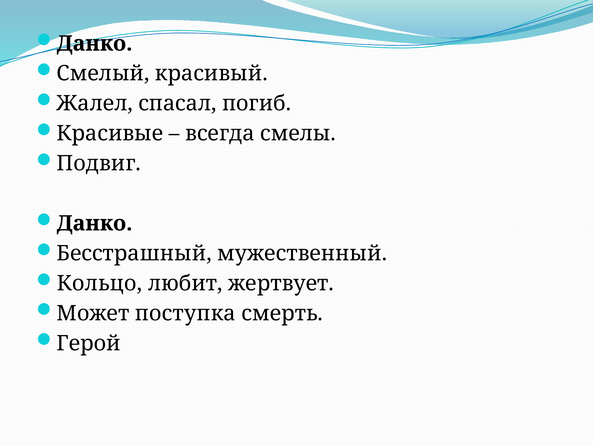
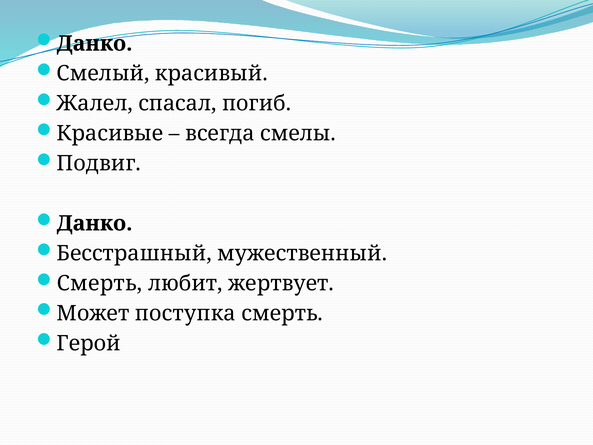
Кольцо: Кольцо -> Смерть (99, 283)
